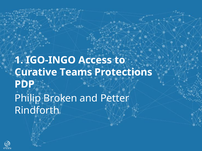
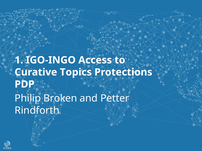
Teams: Teams -> Topics (76, 72)
